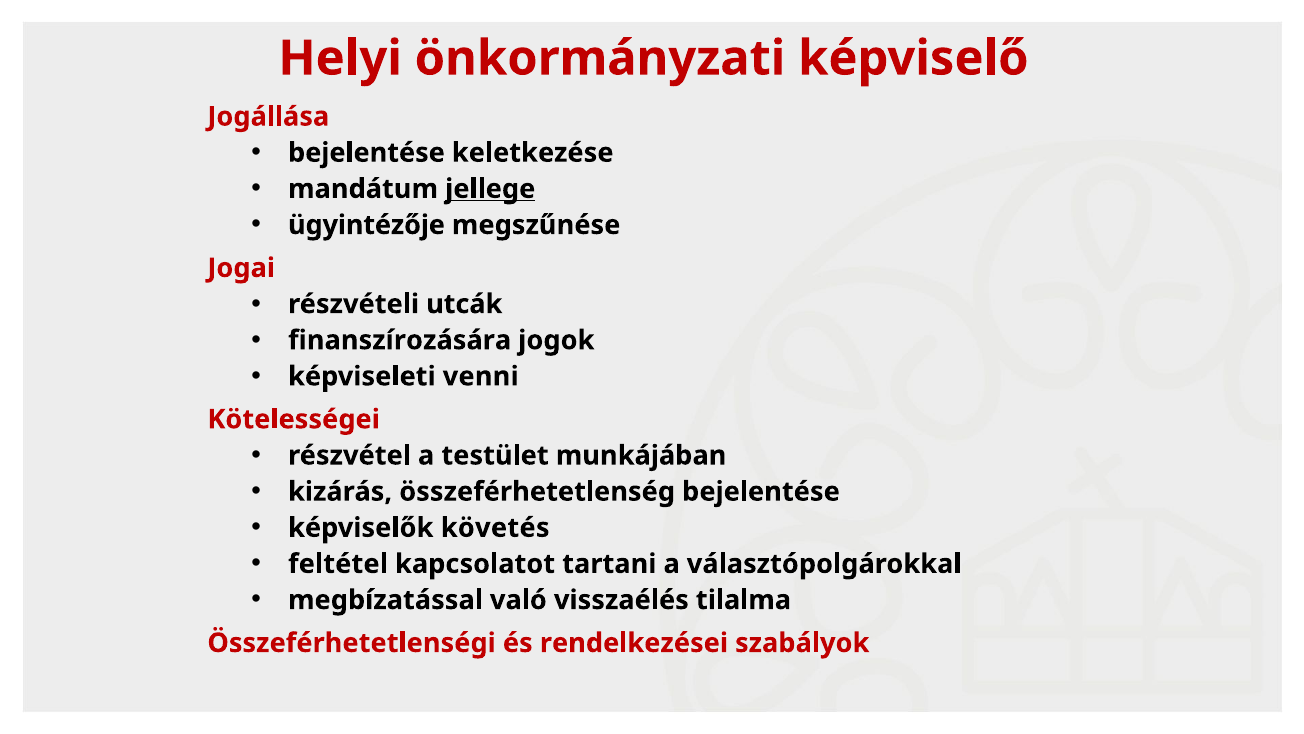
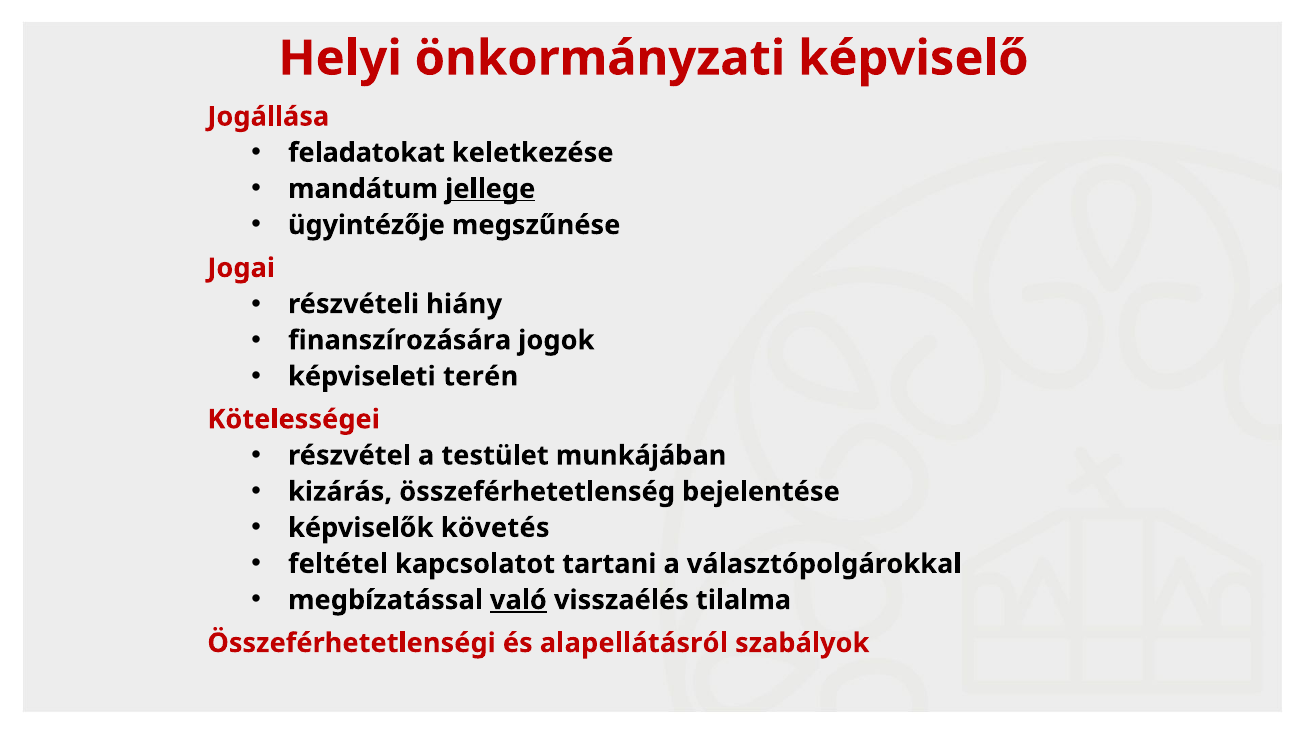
bejelentése: bejelentése -> feladatokat (367, 153)
utcák: utcák -> hiány (464, 304)
venni: venni -> terén (481, 376)
való underline: none -> present (518, 600)
rendelkezései: rendelkezései -> alapellátásról (634, 643)
